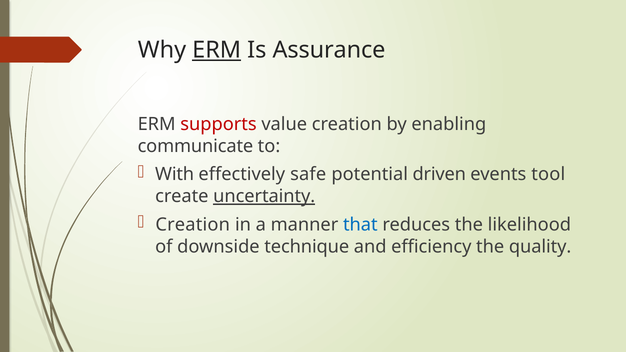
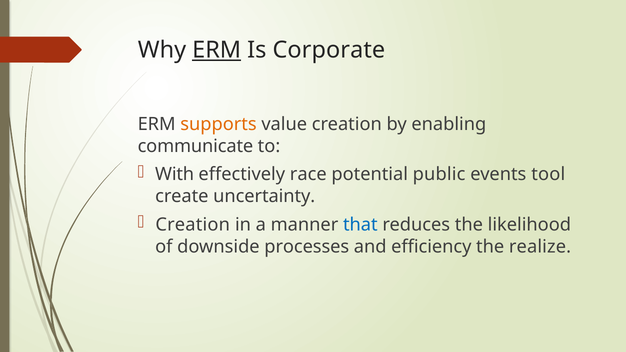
Assurance: Assurance -> Corporate (329, 50)
supports colour: red -> orange (218, 124)
safe: safe -> race (308, 175)
driven: driven -> public (439, 175)
uncertainty underline: present -> none (264, 196)
technique: technique -> processes (307, 247)
quality: quality -> realize (540, 247)
